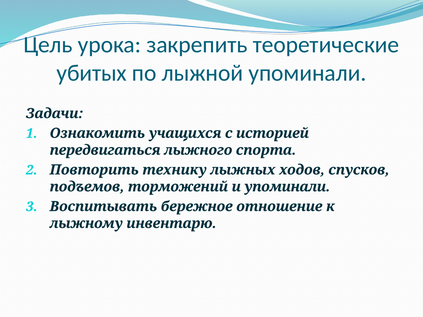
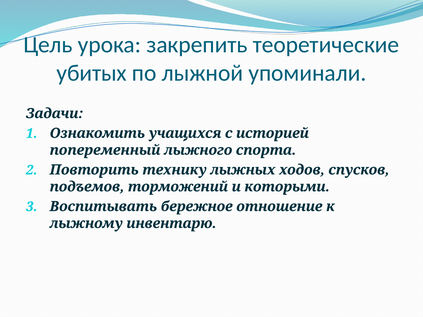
передвигаться: передвигаться -> попеременный (105, 150)
и упоминали: упоминали -> которыми (287, 187)
